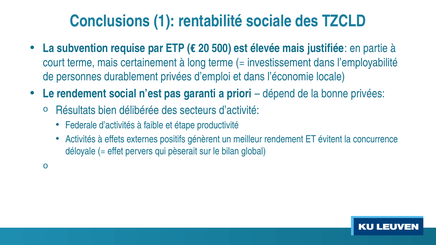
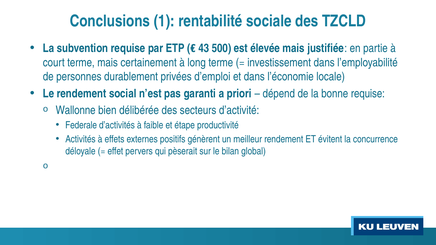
20: 20 -> 43 (204, 48)
bonne privées: privées -> requise (368, 94)
Résultats: Résultats -> Wallonne (76, 110)
